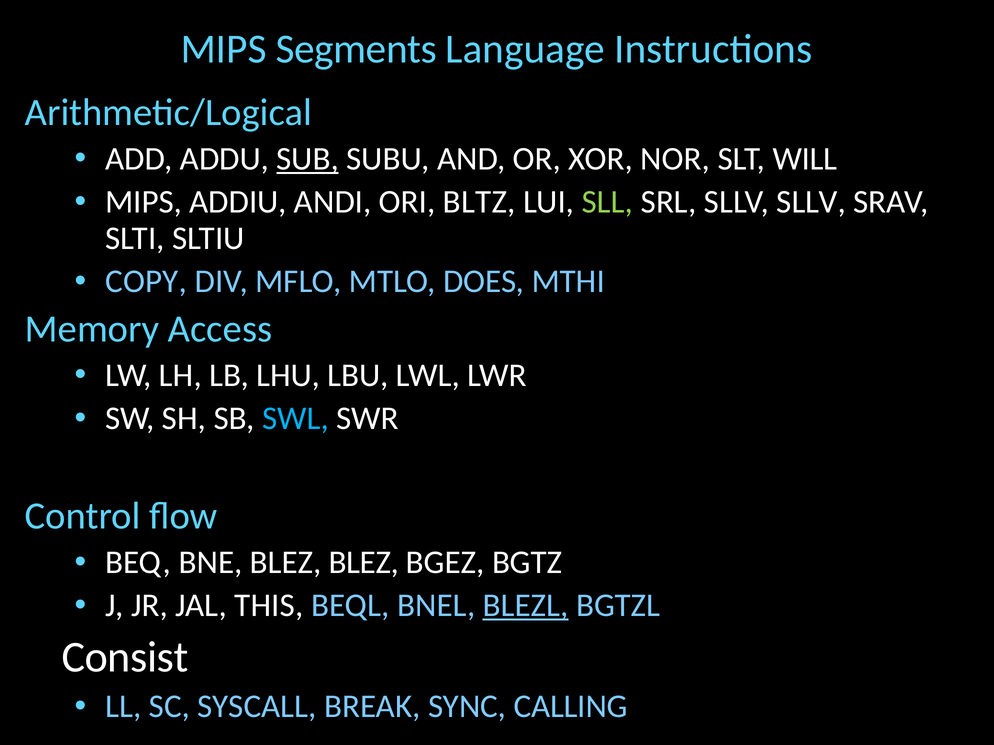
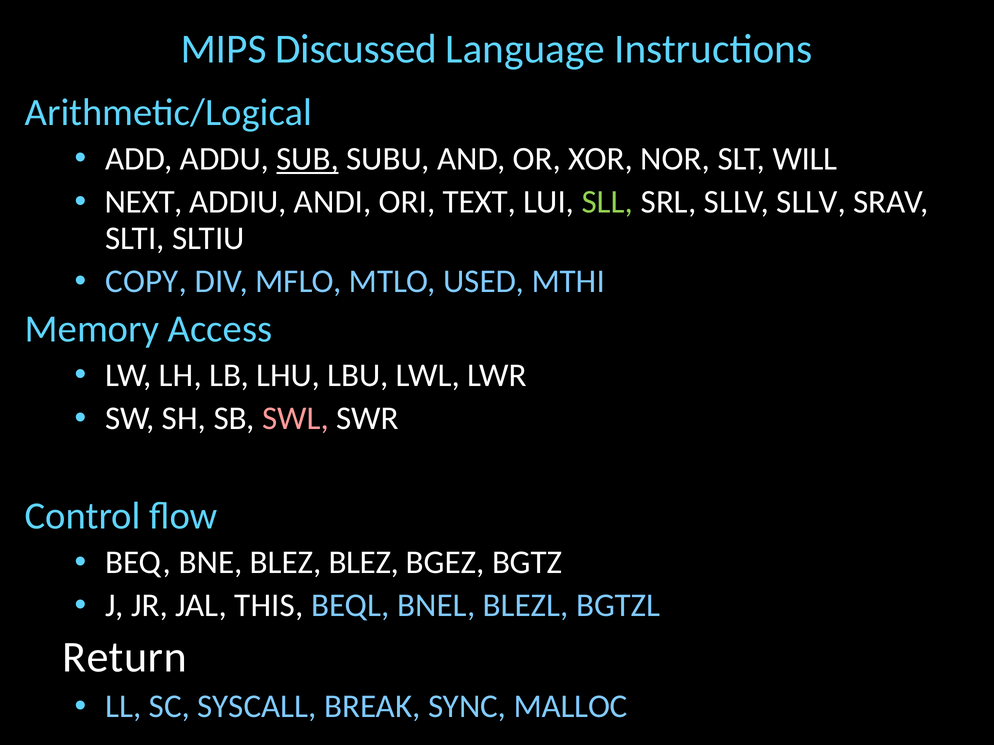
Segments: Segments -> Discussed (356, 49)
MIPS: MIPS -> NEXT (144, 202)
BLTZ: BLTZ -> TEXT (479, 202)
DOES: DOES -> USED (484, 282)
SWL colour: light blue -> pink (295, 419)
BLEZL underline: present -> none (526, 606)
Consist: Consist -> Return (124, 657)
CALLING: CALLING -> MALLOC (571, 707)
